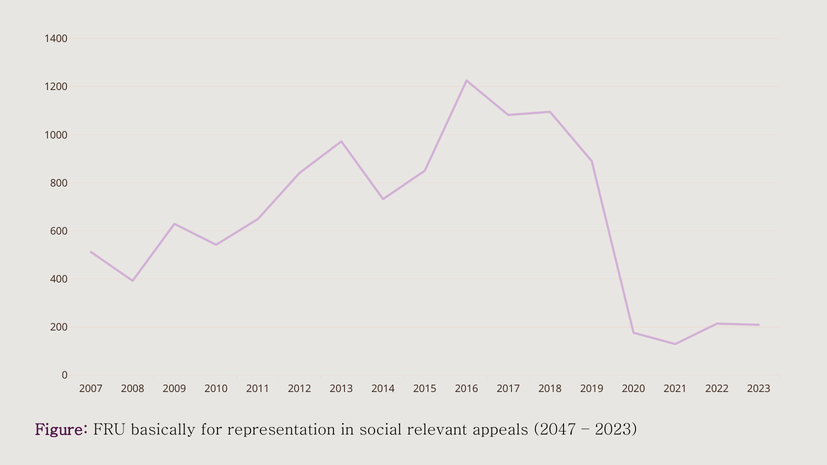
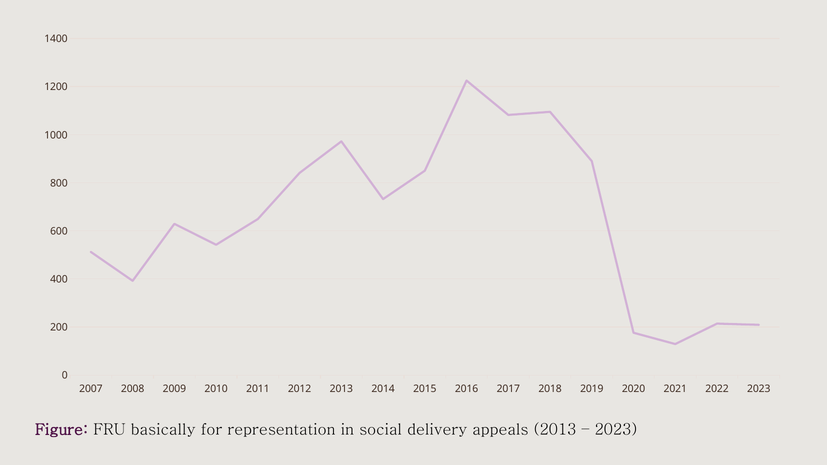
relevant: relevant -> delivery (437, 430)
appeals 2047: 2047 -> 2013 (555, 430)
